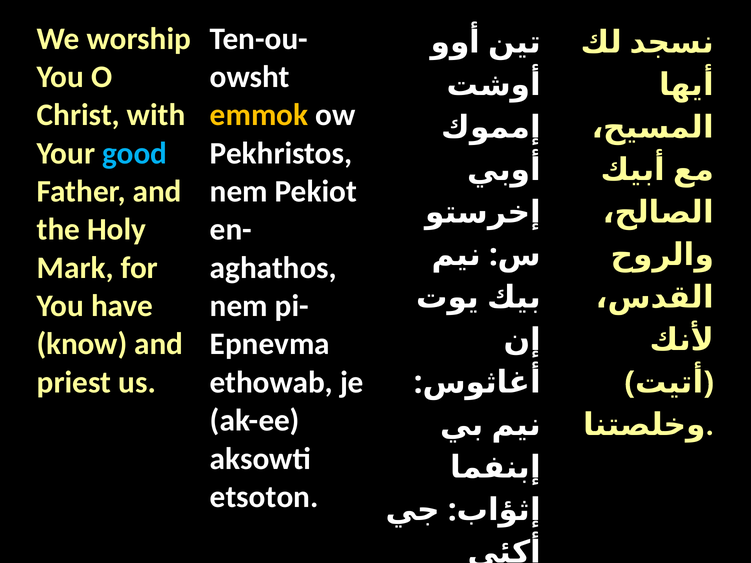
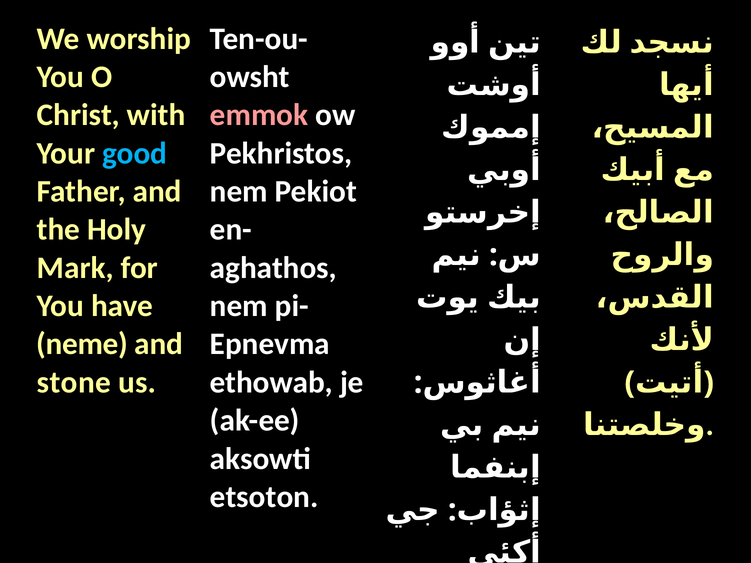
emmok colour: yellow -> pink (259, 115)
know: know -> neme (82, 344)
priest: priest -> stone (74, 383)
